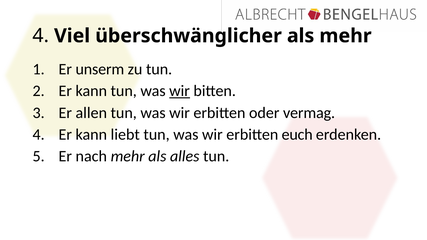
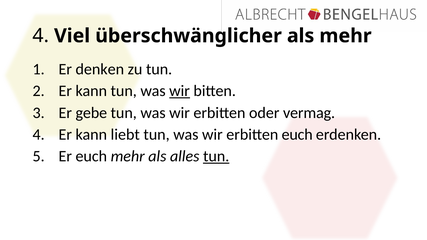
unserm: unserm -> denken (100, 69)
allen: allen -> gebe (91, 113)
Er nach: nach -> euch (91, 156)
tun underline: none -> present (216, 156)
